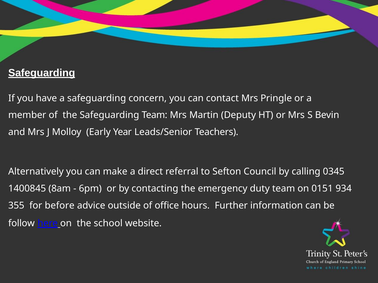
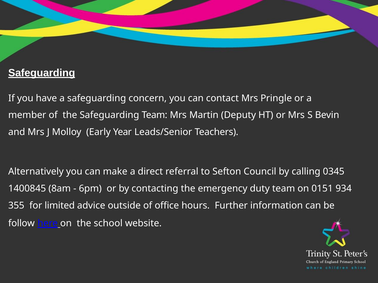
before: before -> limited (60, 206)
